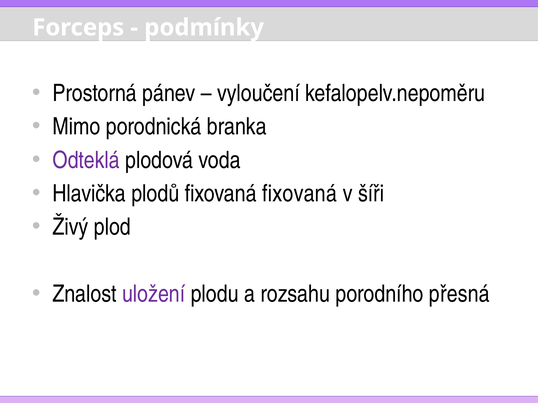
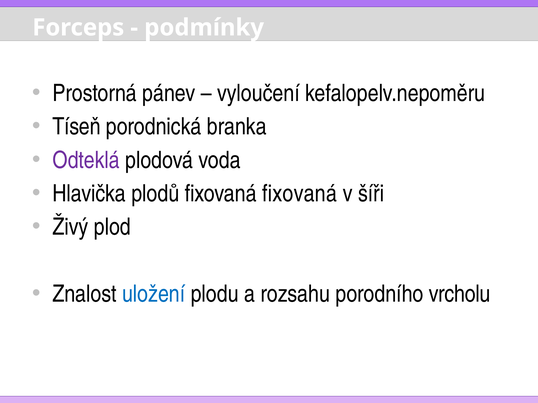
Mimo: Mimo -> Tíseň (77, 127)
uložení colour: purple -> blue (154, 294)
přesná: přesná -> vrcholu (460, 294)
